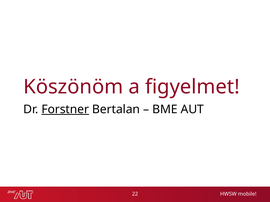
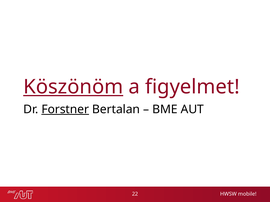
Köszönöm underline: none -> present (73, 87)
